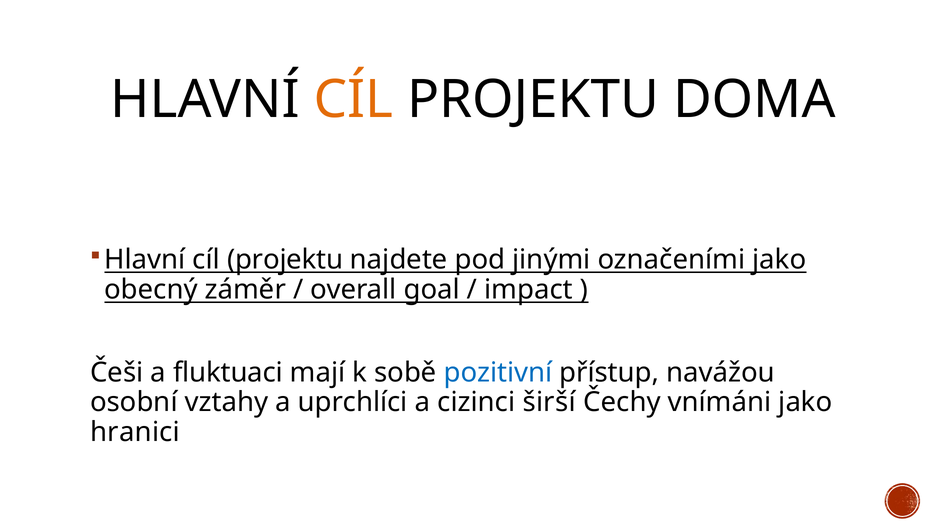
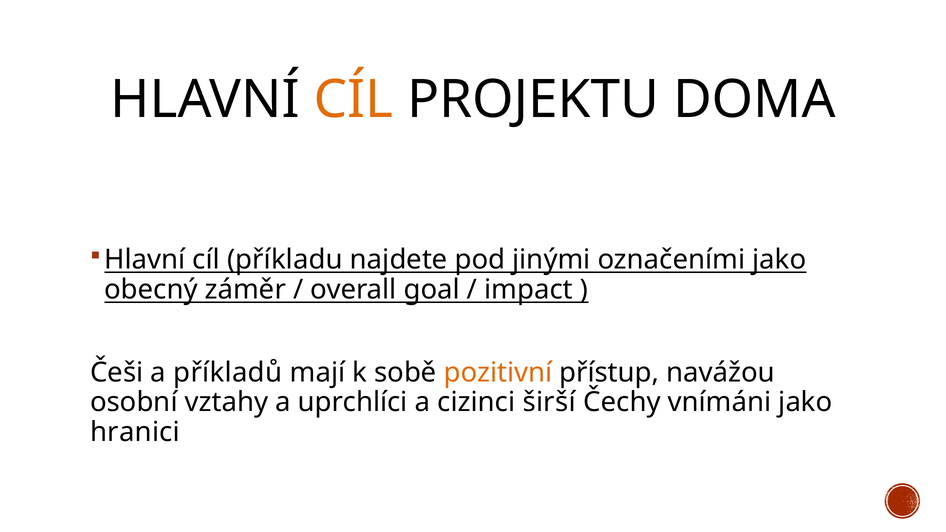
projektu: projektu -> příkladu (285, 260)
fluktuaci: fluktuaci -> příkladů (228, 373)
pozitivní colour: blue -> orange (498, 373)
